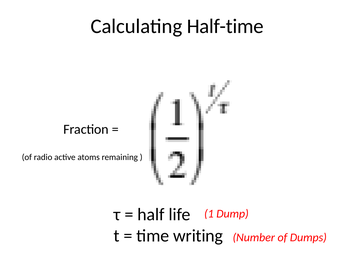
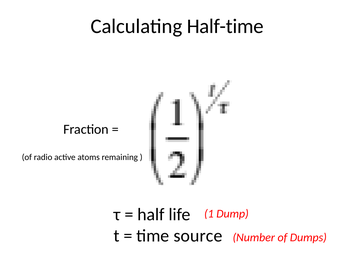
writing: writing -> source (198, 235)
